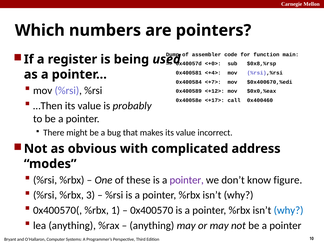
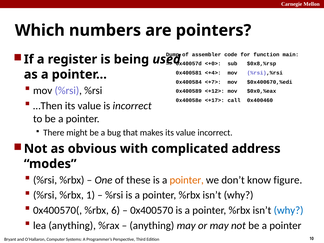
is probably: probably -> incorrect (132, 106)
pointer colour: purple -> orange (187, 180)
3: 3 -> 1 (91, 195)
1: 1 -> 6 (116, 210)
